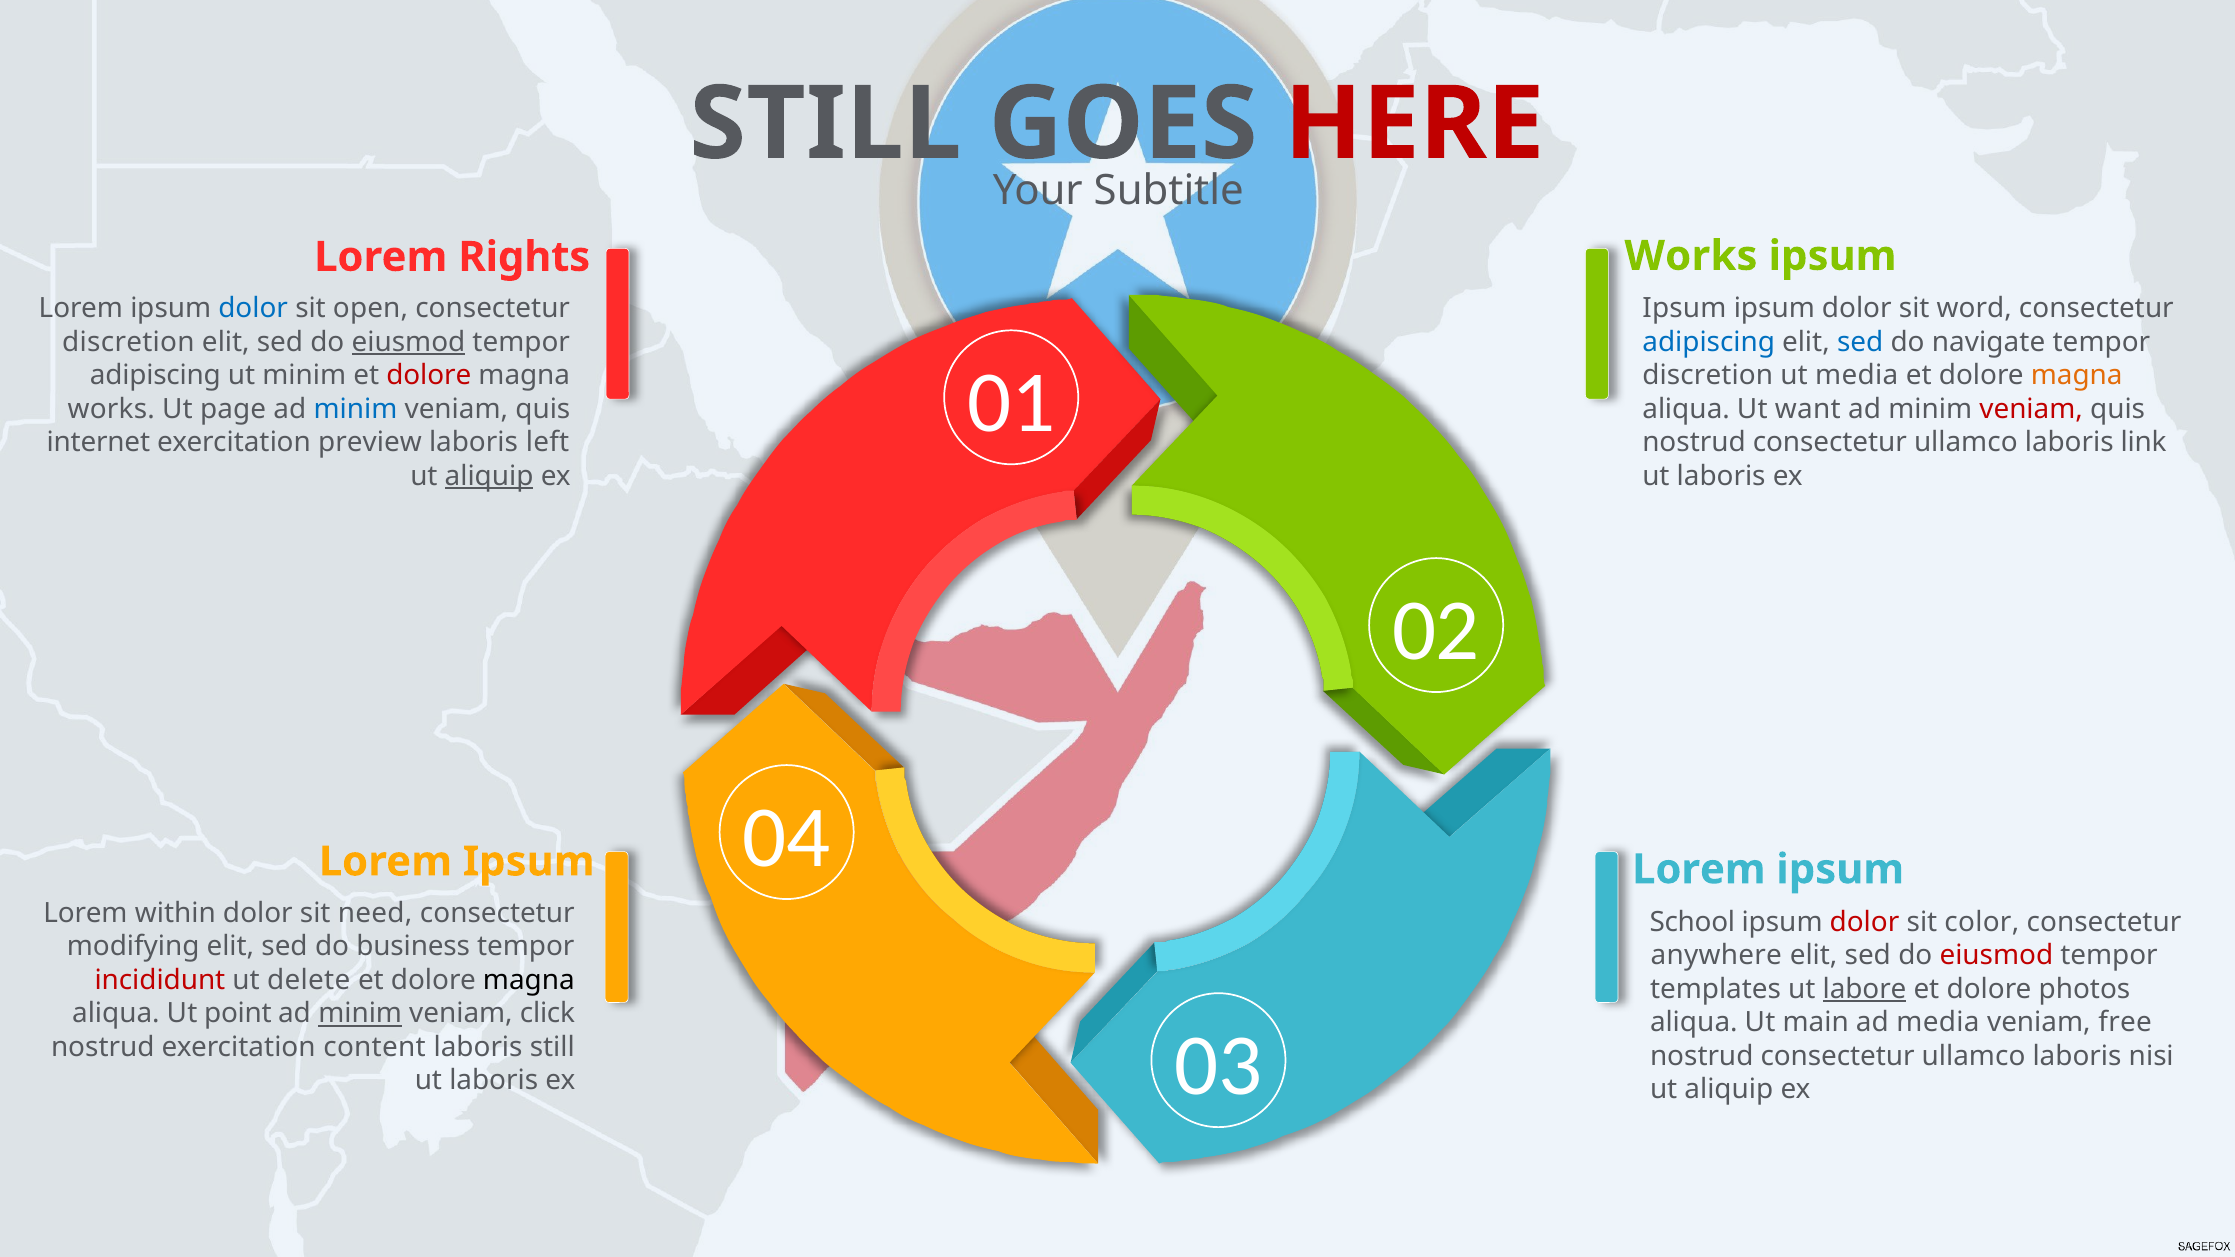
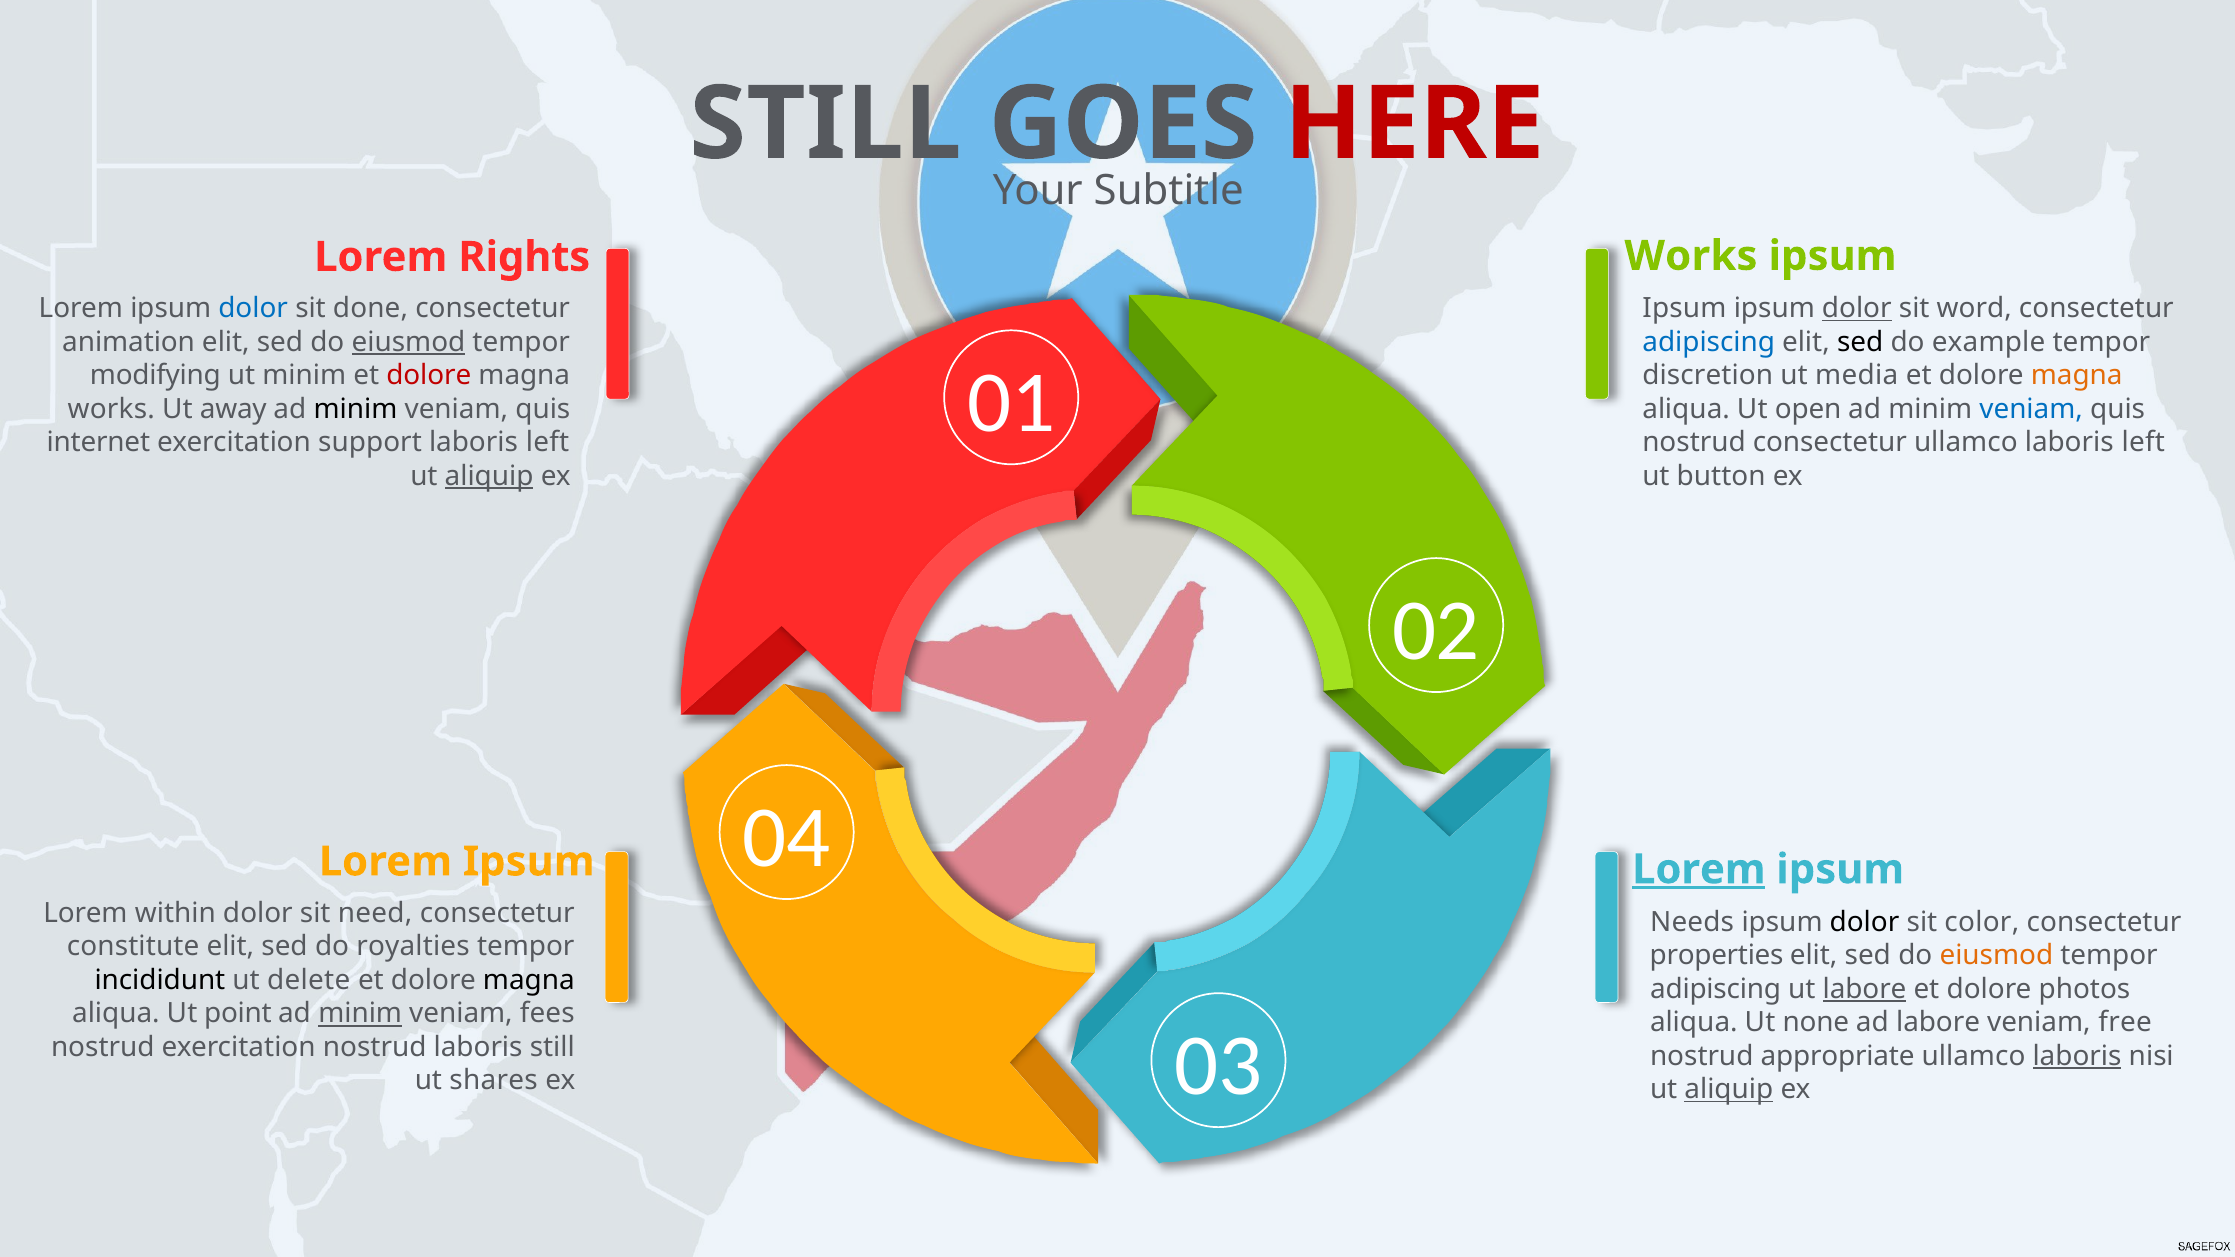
open: open -> done (371, 309)
dolor underline: none -> present (1857, 309)
discretion: discretion -> animation (129, 342)
sed colour: blue -> black (1860, 342)
navigate: navigate -> example (1989, 342)
adipiscing: adipiscing -> modifying (155, 376)
page: page -> away (233, 409)
minim colour: blue -> black (356, 409)
want: want -> open (1808, 409)
veniam colour: red -> blue (2031, 409)
preview: preview -> support (370, 443)
ullamco laboris link: link -> left (2143, 443)
laboris: laboris -> button (1721, 476)
Lorem underline: none -> present (1699, 870)
School: School -> Needs (1692, 922)
dolor colour: red -> black (1865, 922)
modifying: modifying -> constitute (133, 947)
business: business -> royalties (413, 947)
anywhere: anywhere -> properties (1717, 956)
eiusmod colour: red -> orange (1996, 956)
incididunt colour: red -> black (160, 980)
templates: templates -> adipiscing (1716, 989)
click: click -> fees (547, 1014)
main: main -> none (1816, 1023)
ad media: media -> labore (1938, 1023)
exercitation content: content -> nostrud (375, 1047)
consectetur: consectetur -> appropriate (1838, 1056)
laboris underline: none -> present (2077, 1056)
laboris: laboris -> shares (494, 1081)
aliquip underline: none -> present (1729, 1090)
